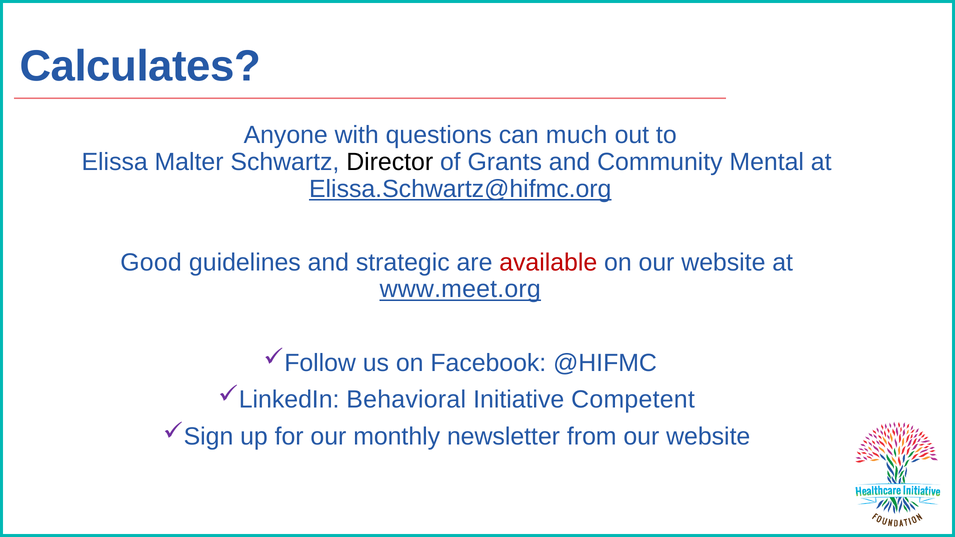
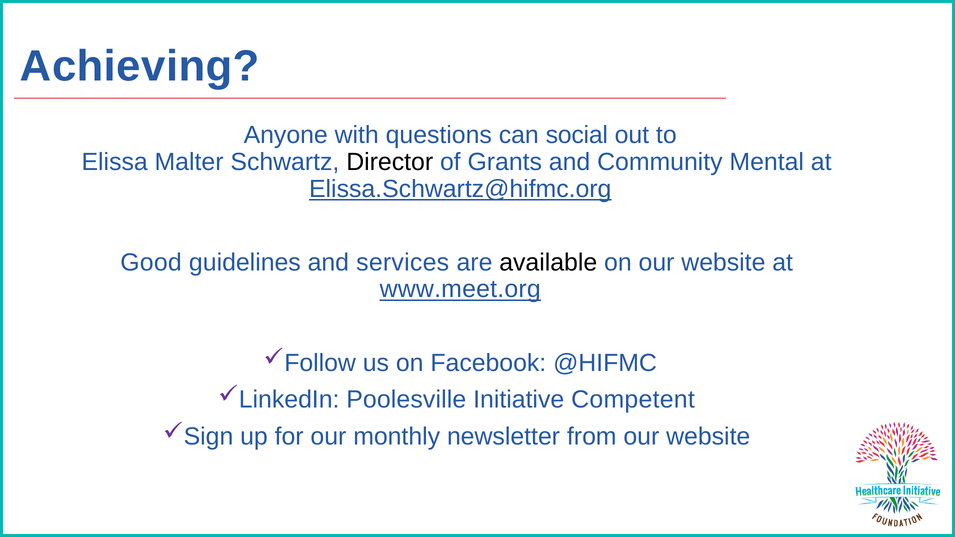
Calculates: Calculates -> Achieving (140, 66)
much: much -> social (577, 135)
strategic: strategic -> services (403, 262)
available colour: red -> black (548, 262)
Behavioral: Behavioral -> Poolesville (406, 400)
